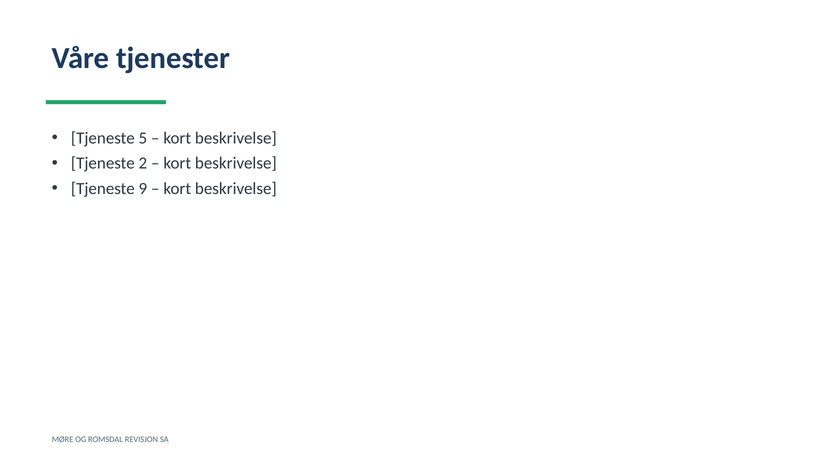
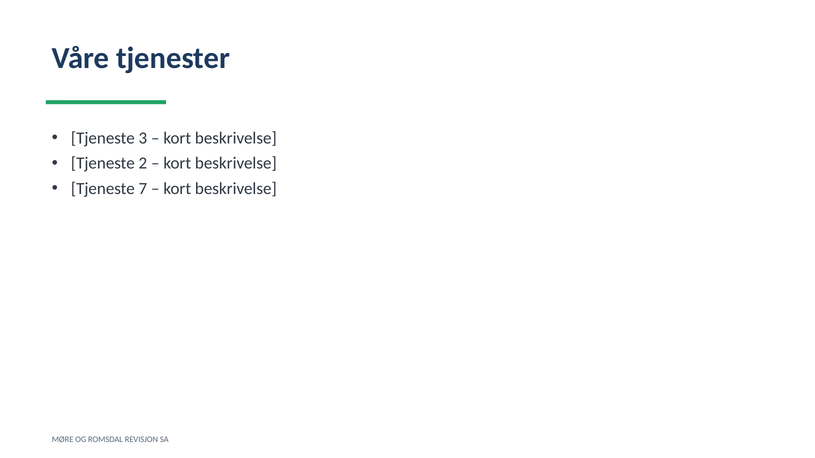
5: 5 -> 3 (143, 138)
9: 9 -> 7 (143, 189)
